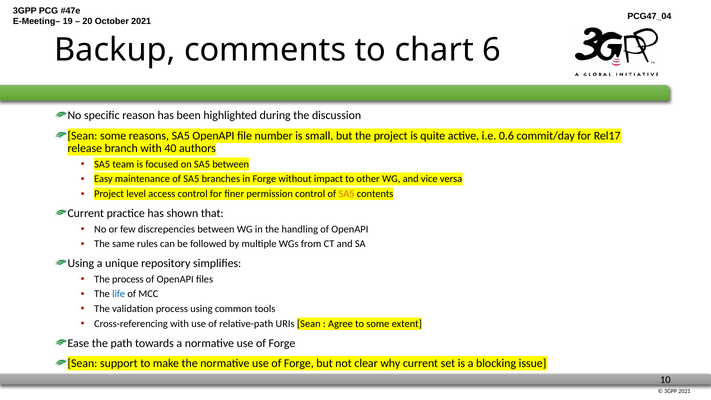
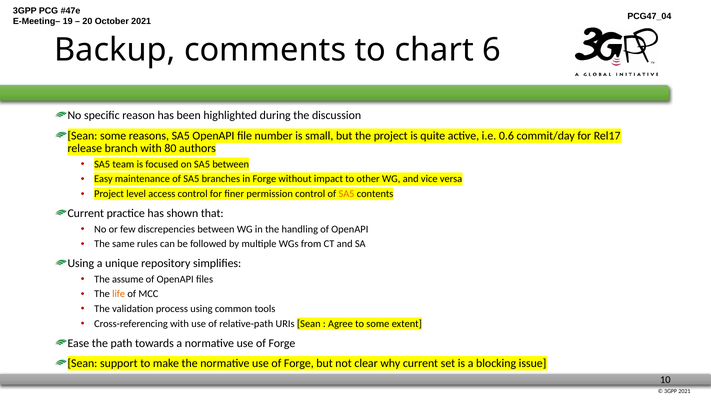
40: 40 -> 80 (170, 148)
The process: process -> assume (128, 279)
life colour: blue -> orange (119, 294)
